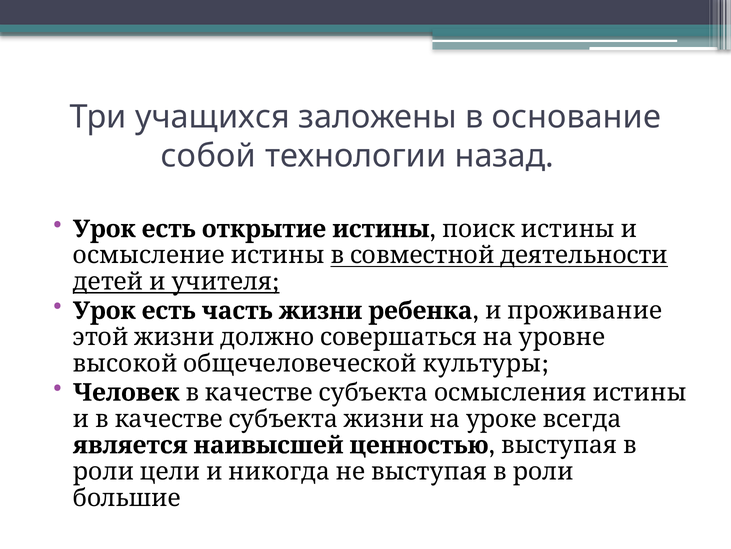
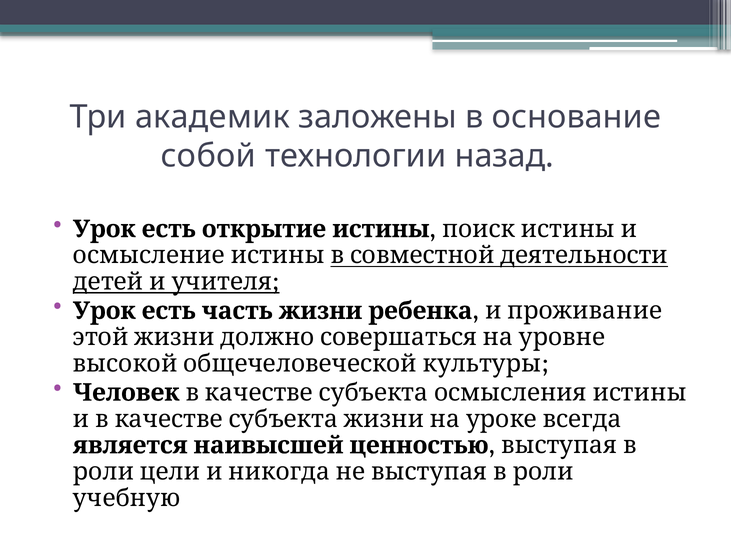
учащихся: учащихся -> академик (212, 117)
большие: большие -> учебную (127, 497)
